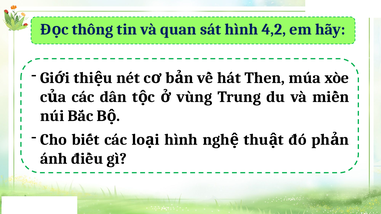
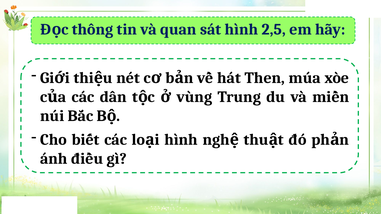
4,2: 4,2 -> 2,5 (274, 29)
